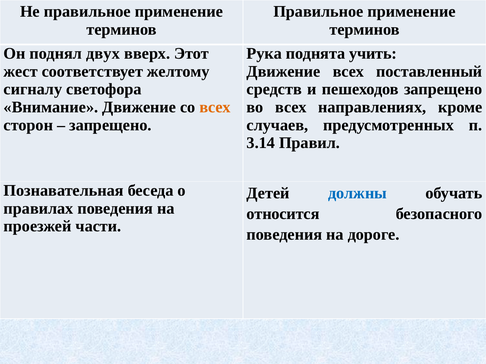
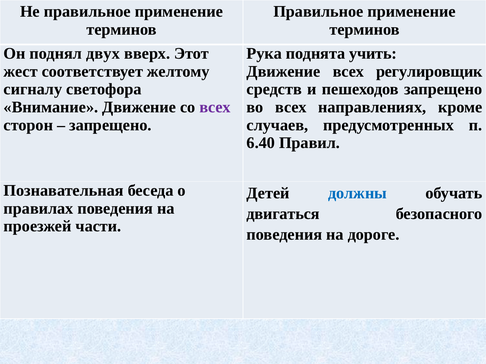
поставленный: поставленный -> регулировщик (429, 71)
всех colour: orange -> purple (215, 107)
3.14: 3.14 -> 6.40 (261, 143)
относится: относится -> двигаться (283, 214)
